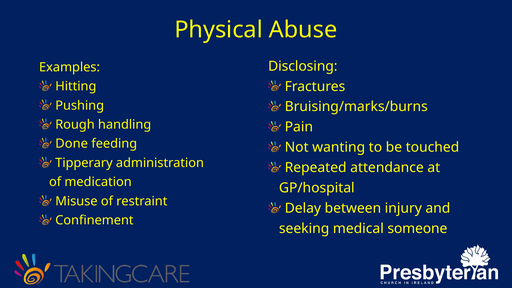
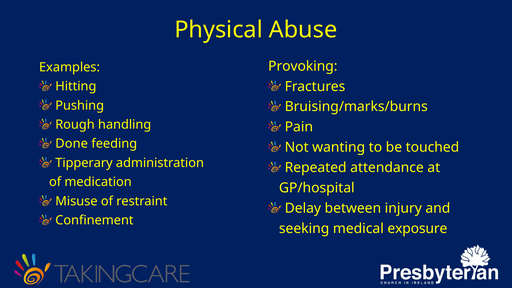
Disclosing: Disclosing -> Provoking (303, 66)
someone: someone -> exposure (417, 229)
